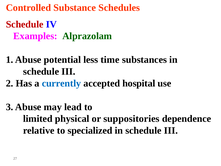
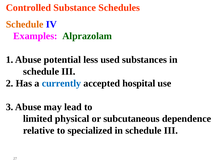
Schedule colour: red -> orange (25, 24)
time: time -> used (110, 60)
suppositories: suppositories -> subcutaneous (131, 119)
